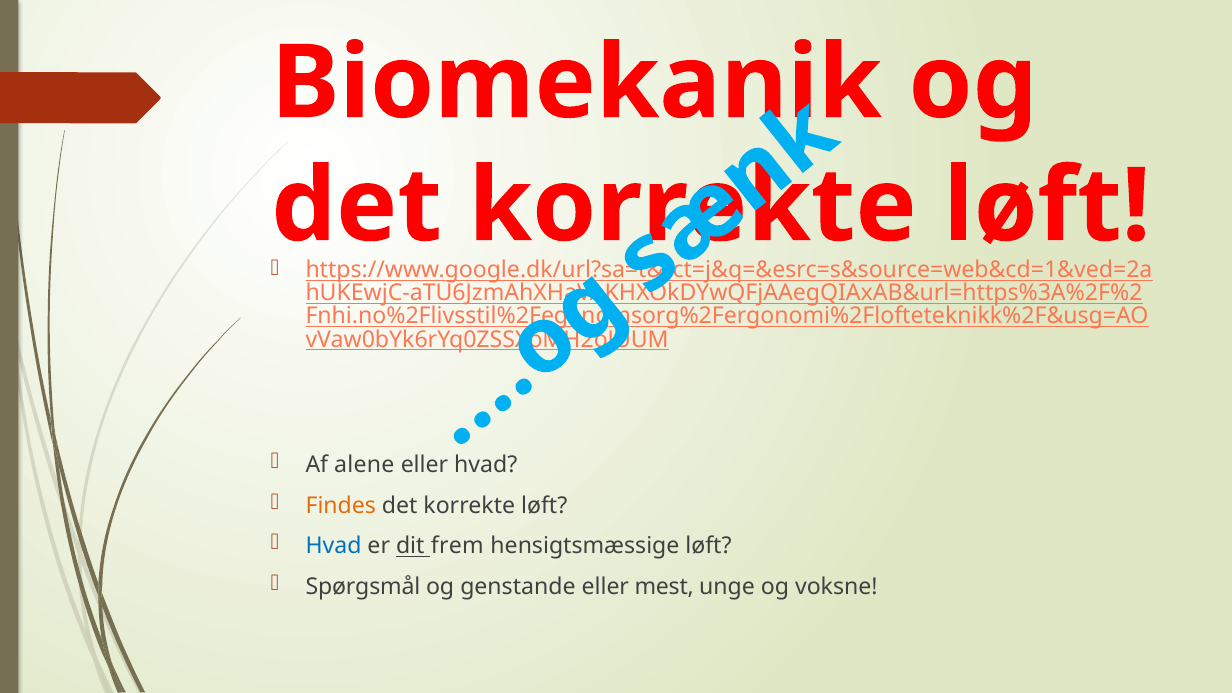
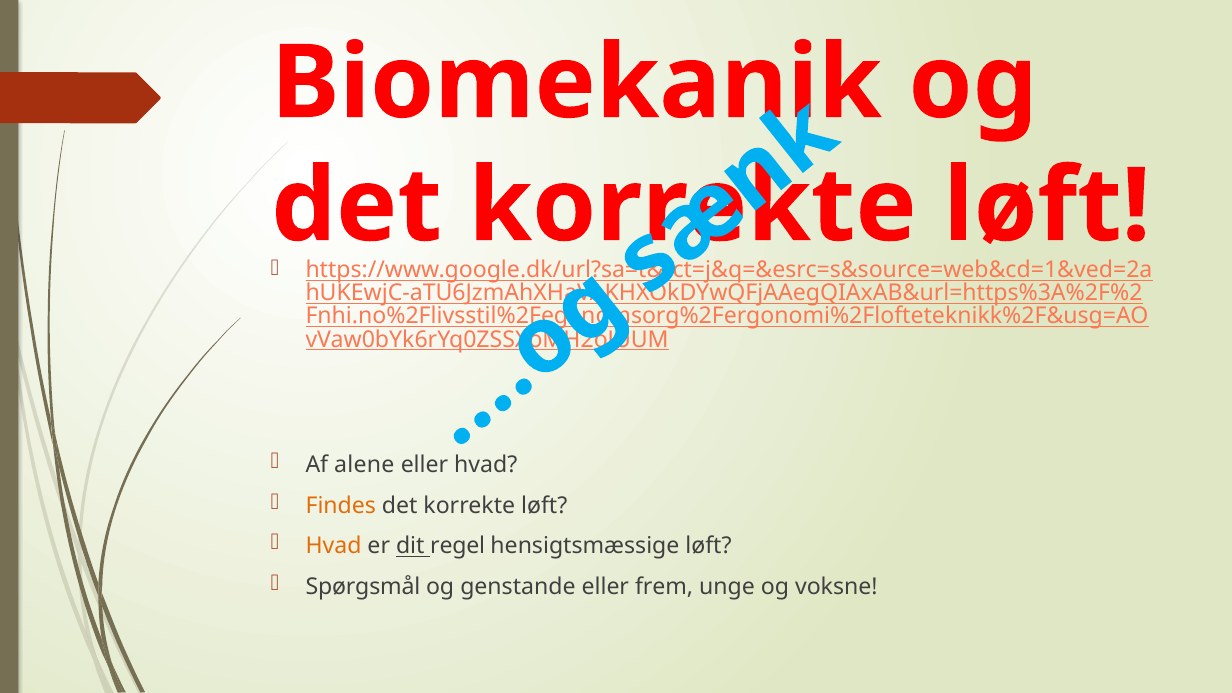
Hvad colour: blue -> orange (334, 546)
frem: frem -> regel (458, 546)
mest: mest -> frem (664, 586)
